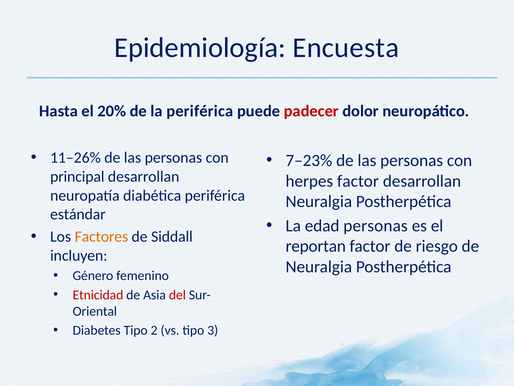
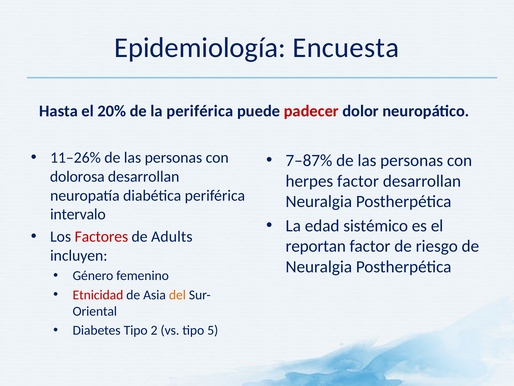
7–23%: 7–23% -> 7–87% (309, 160)
principal: principal -> dolorosa (77, 176)
estándar: estándar -> intervalo (78, 214)
edad personas: personas -> sistémico (376, 225)
Factores colour: orange -> red (101, 236)
Siddall: Siddall -> Adults (172, 236)
del colour: red -> orange (177, 295)
3: 3 -> 5 (213, 330)
